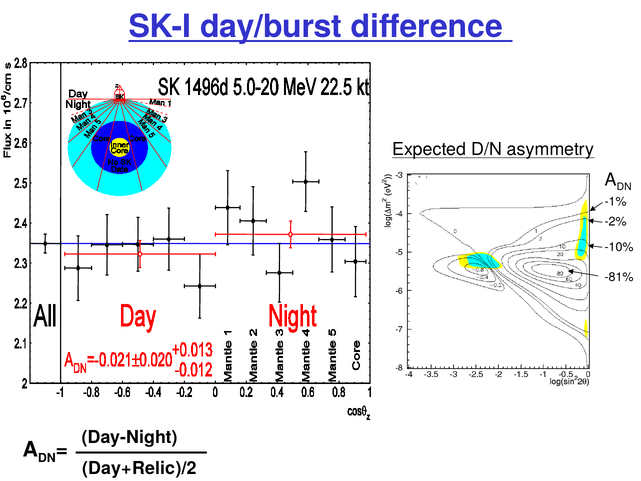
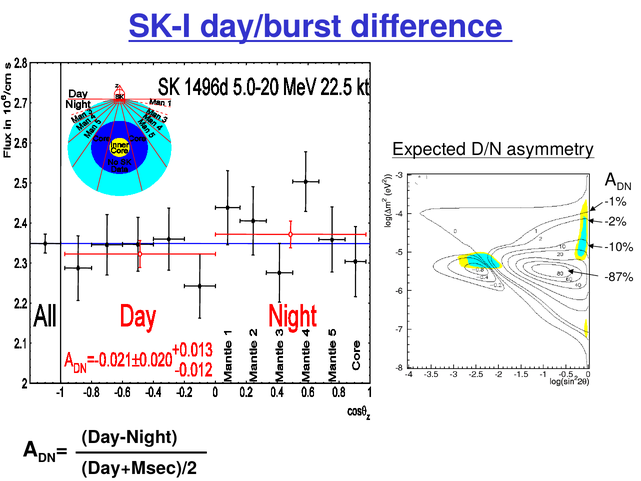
-81%: -81% -> -87% (619, 277)
Day+Relic)/2: Day+Relic)/2 -> Day+Msec)/2 (139, 468)
